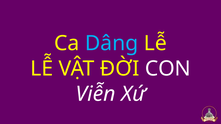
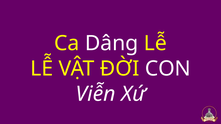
Dâng colour: light blue -> white (112, 43)
